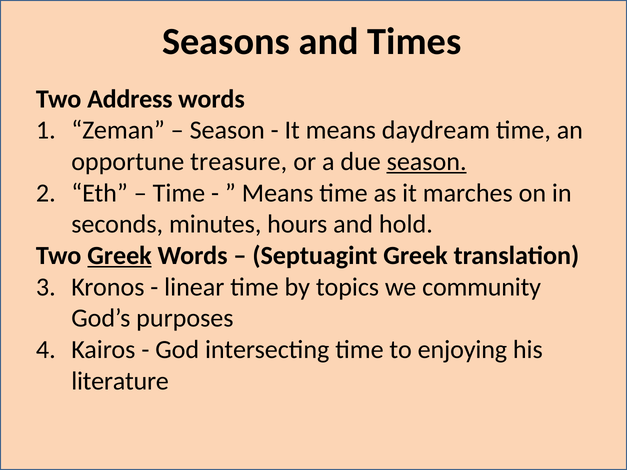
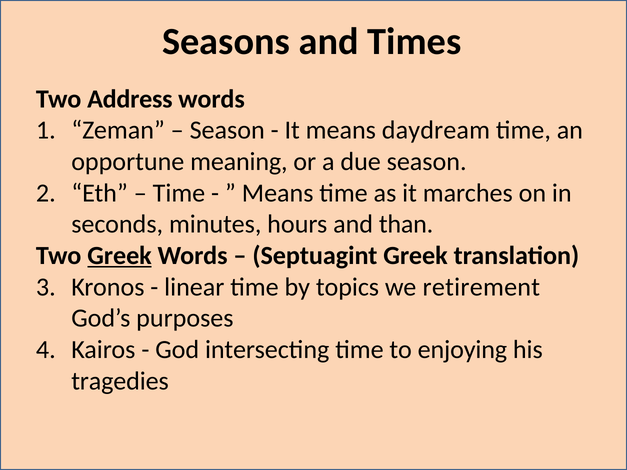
treasure: treasure -> meaning (239, 162)
season underline: present -> none (427, 162)
hold: hold -> than (406, 224)
community: community -> retirement (481, 287)
literature: literature -> tragedies (120, 381)
